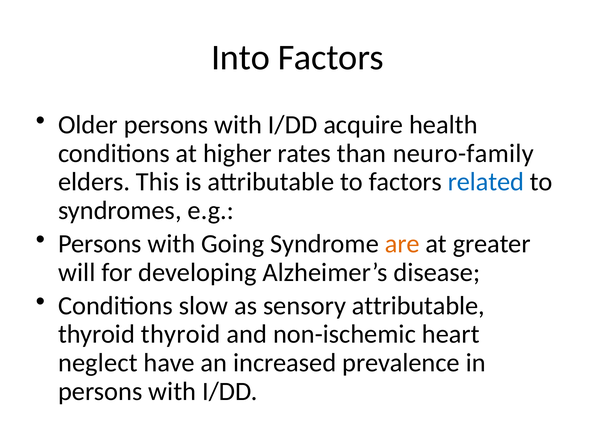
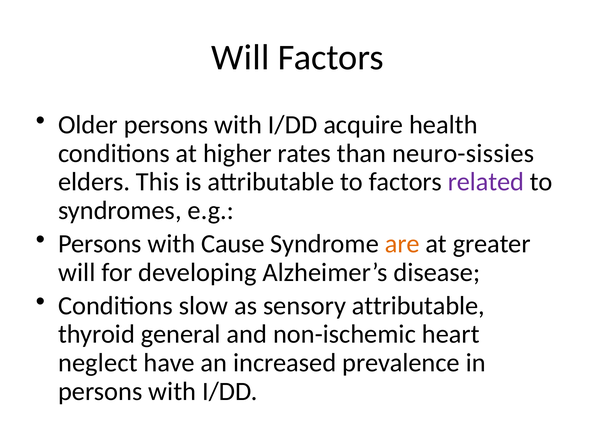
Into: Into -> Will (240, 58)
neuro-family: neuro-family -> neuro-sissies (463, 153)
related colour: blue -> purple (486, 182)
Going: Going -> Cause (233, 244)
thyroid thyroid: thyroid -> general (181, 334)
